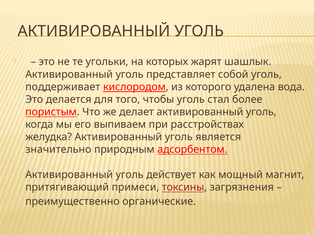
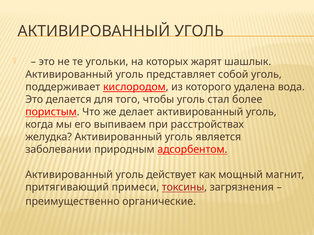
значительно: значительно -> заболевании (58, 150)
